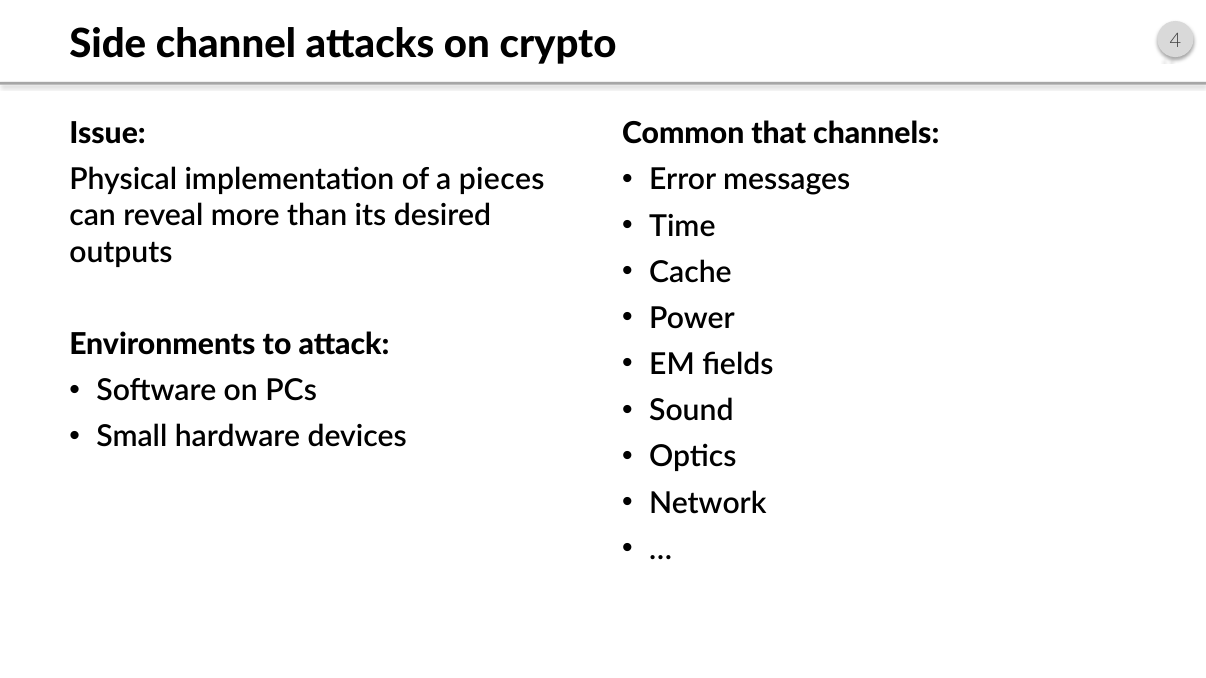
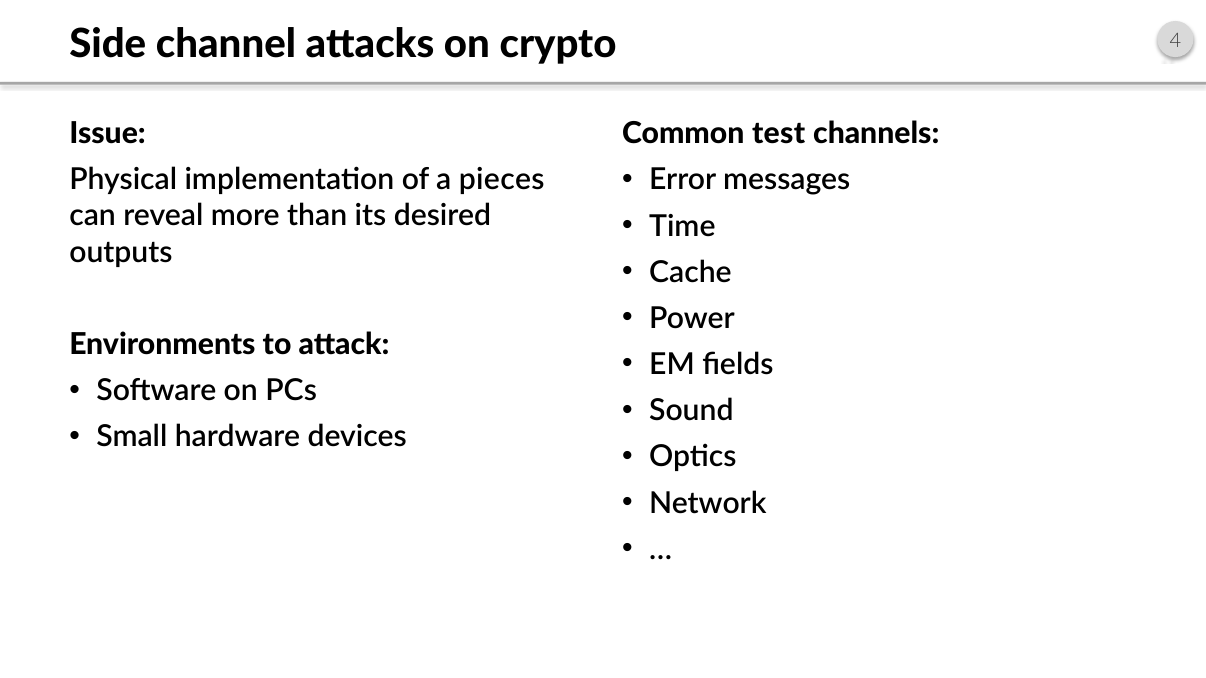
that: that -> test (779, 134)
